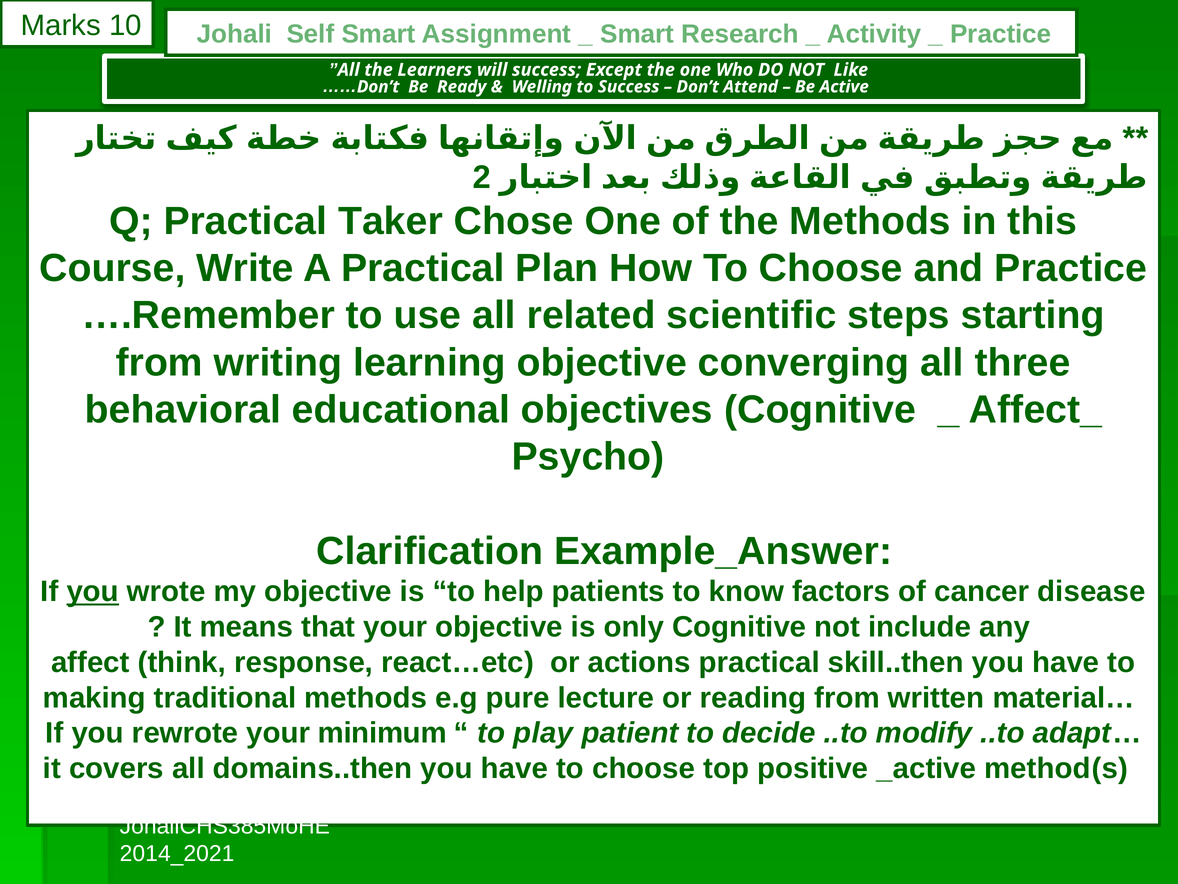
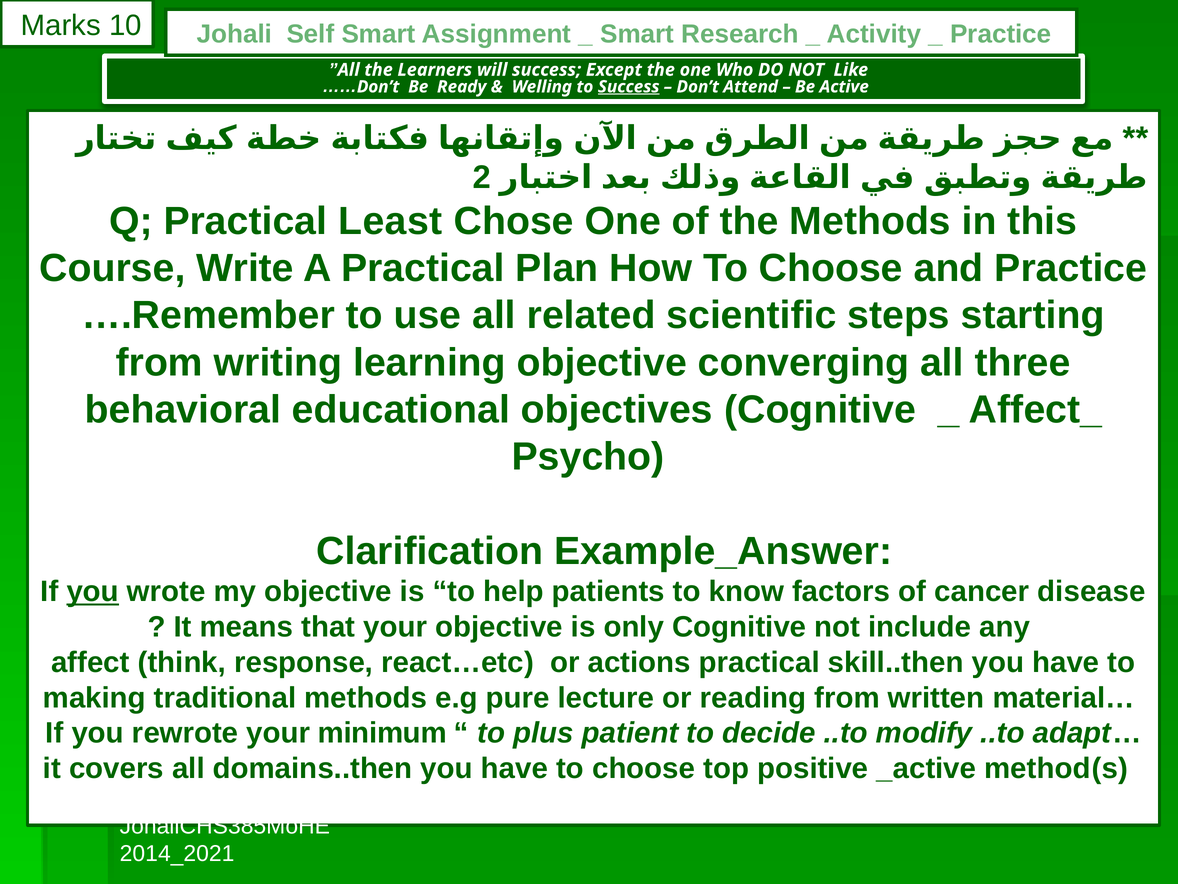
Success underline: none -> present (629, 87)
Taker: Taker -> Least (390, 221)
play: play -> plus (543, 733)
